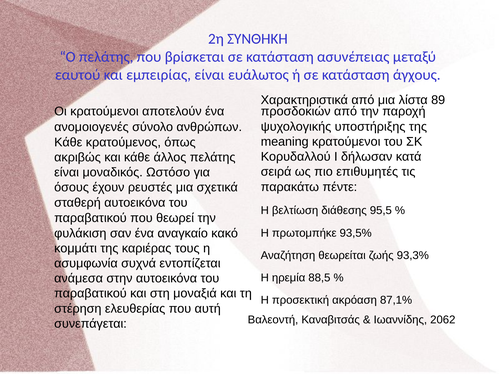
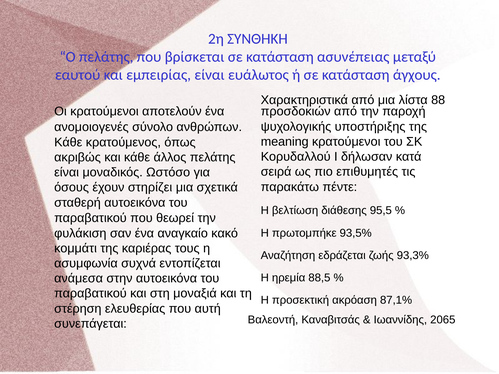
89: 89 -> 88 (438, 100)
ρευστές: ρευστές -> στηρίζει (150, 188)
θεωρείται: θεωρείται -> εδράζεται (342, 256)
2062: 2062 -> 2065 (443, 320)
